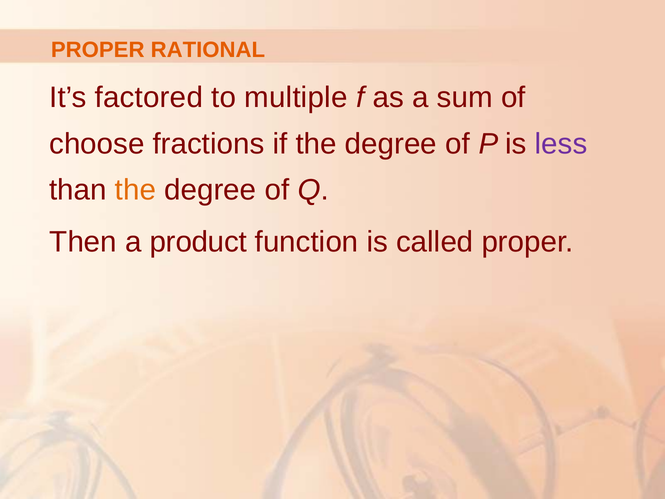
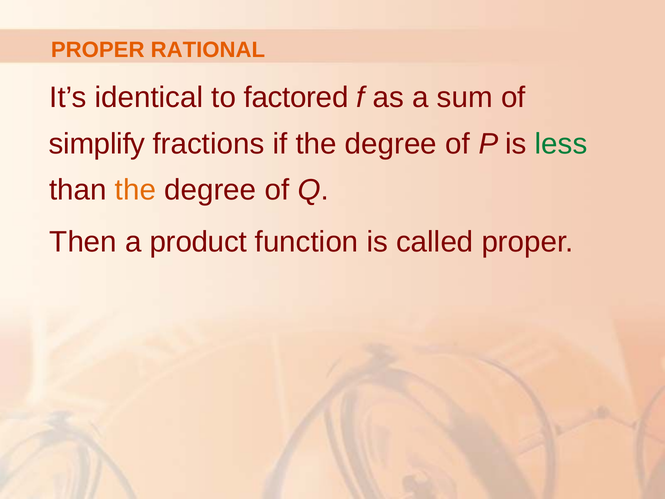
factored: factored -> identical (149, 98)
multiple: multiple -> factored (296, 98)
choose: choose -> simplify (97, 144)
less colour: purple -> green (561, 144)
